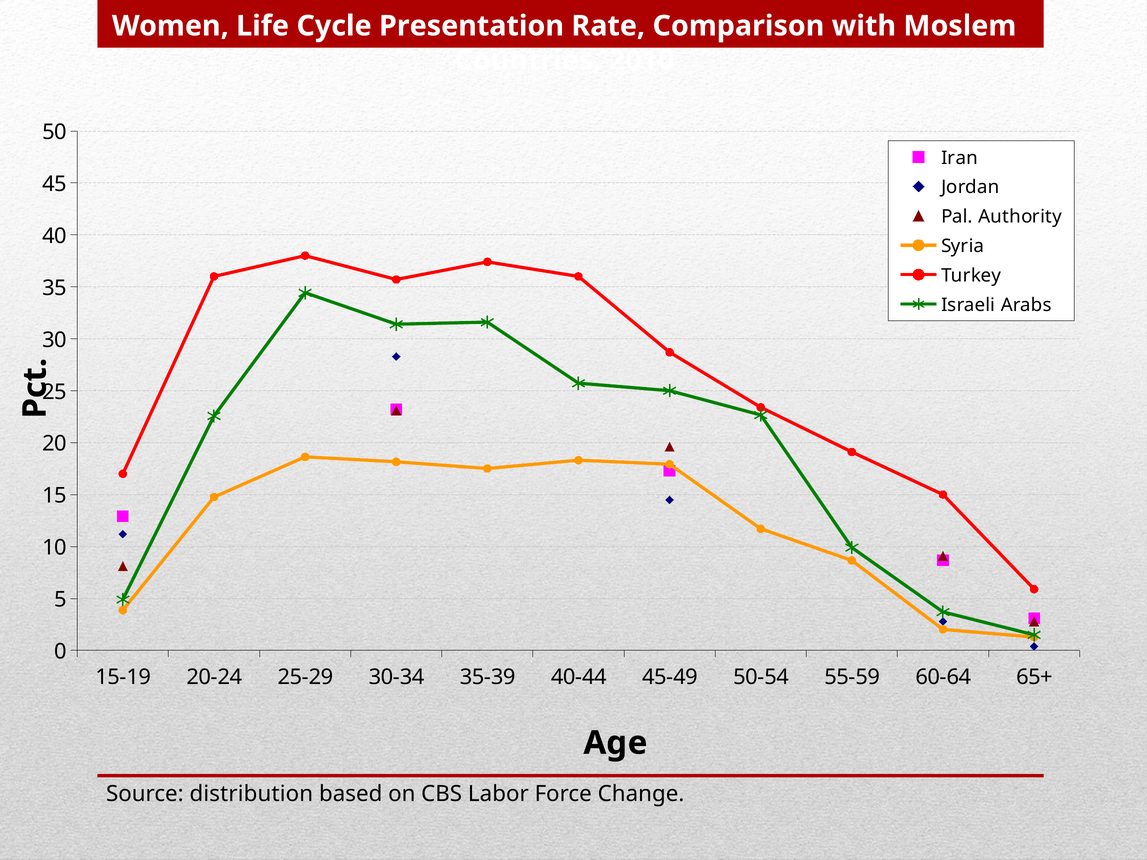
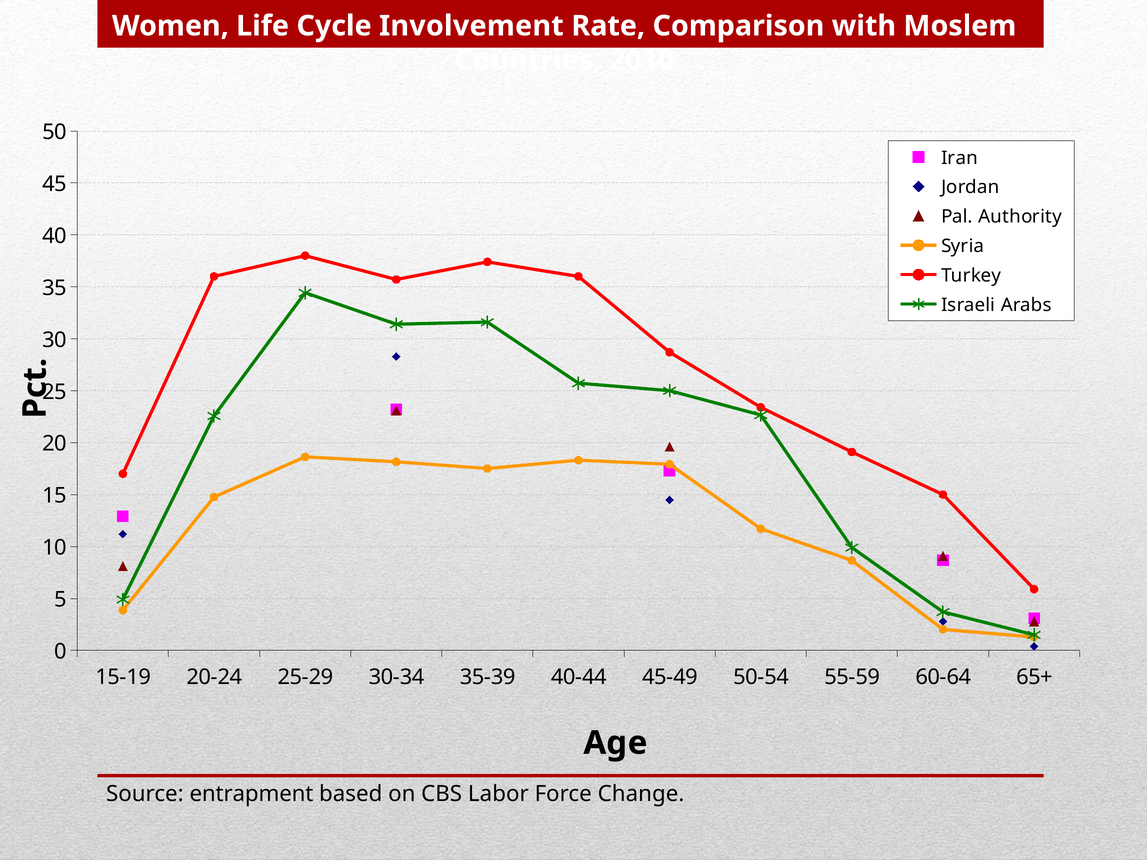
Presentation: Presentation -> Involvement (471, 26)
distribution: distribution -> entrapment (251, 794)
